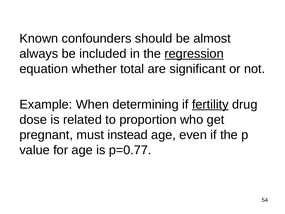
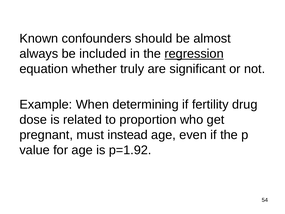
total: total -> truly (132, 69)
fertility underline: present -> none (210, 104)
p=0.77: p=0.77 -> p=1.92 (130, 150)
